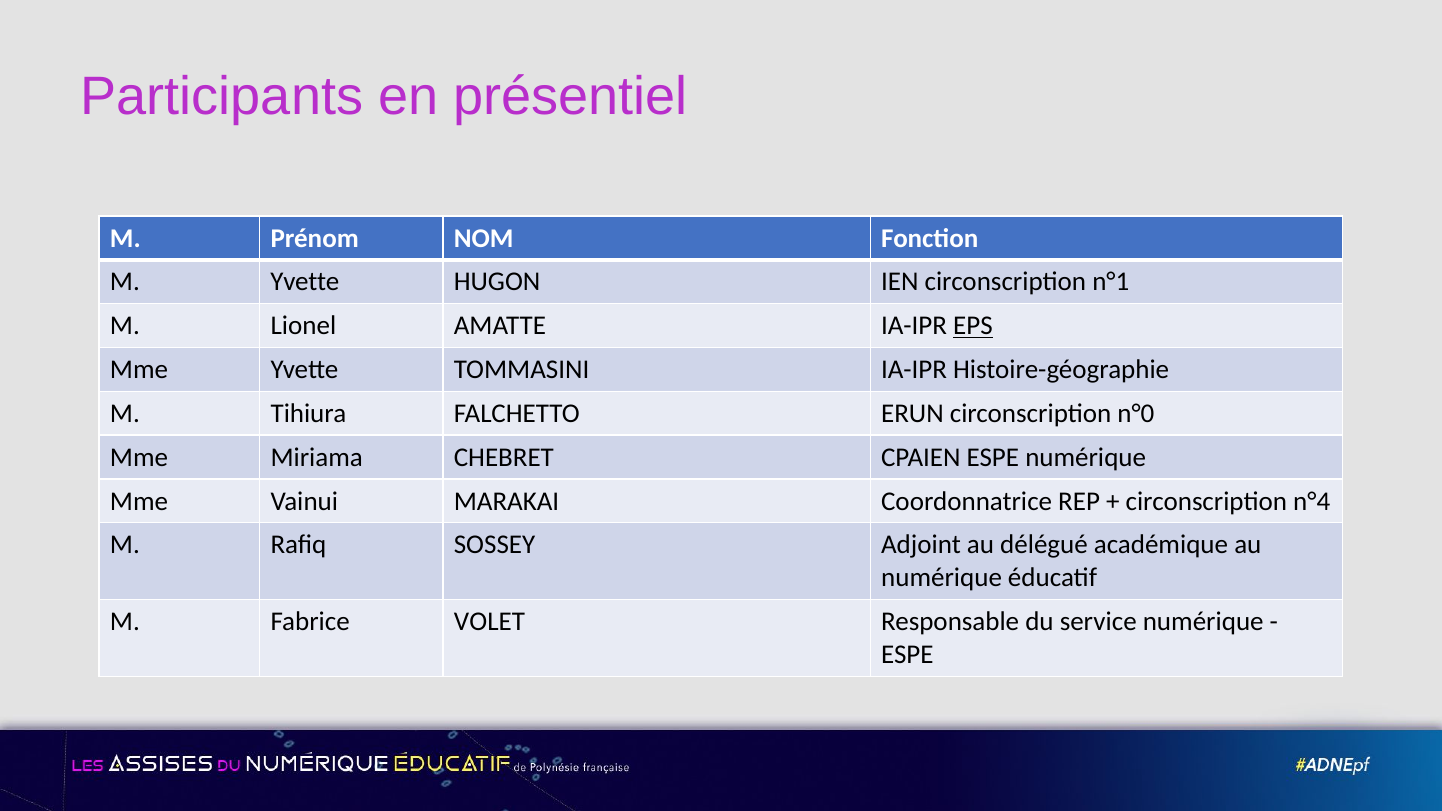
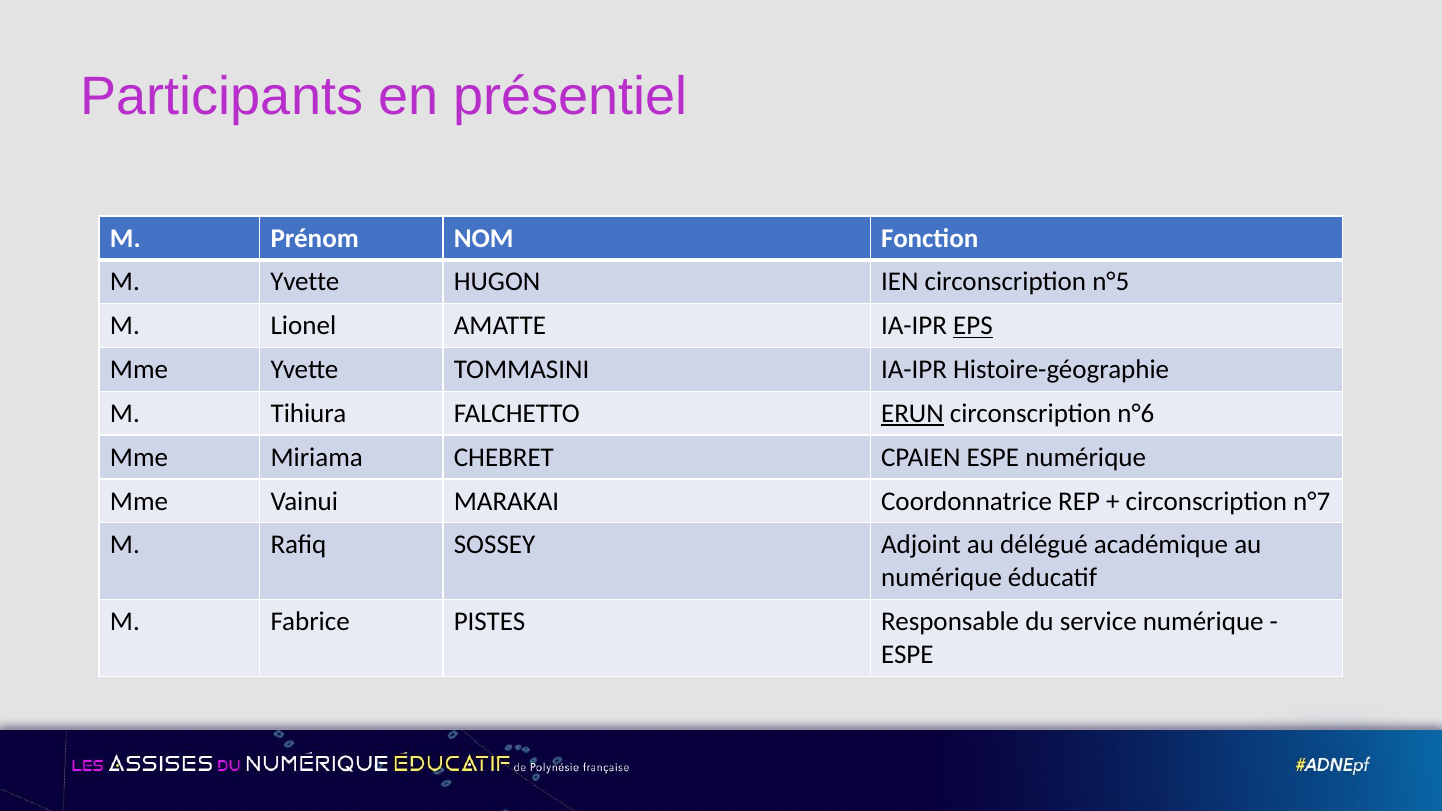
n°1: n°1 -> n°5 (1111, 282)
ERUN underline: none -> present (912, 414)
n°0: n°0 -> n°6 (1136, 414)
n°4: n°4 -> n°7 (1312, 501)
VOLET: VOLET -> PISTES (490, 622)
